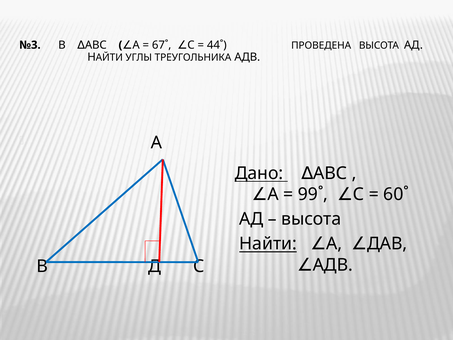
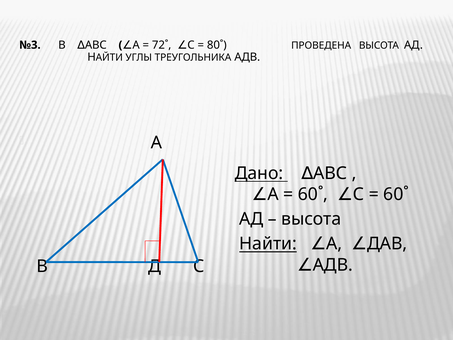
67˚: 67˚ -> 72˚ (162, 45)
44˚: 44˚ -> 80˚ (217, 45)
99˚: 99˚ -> 60˚ (313, 194)
